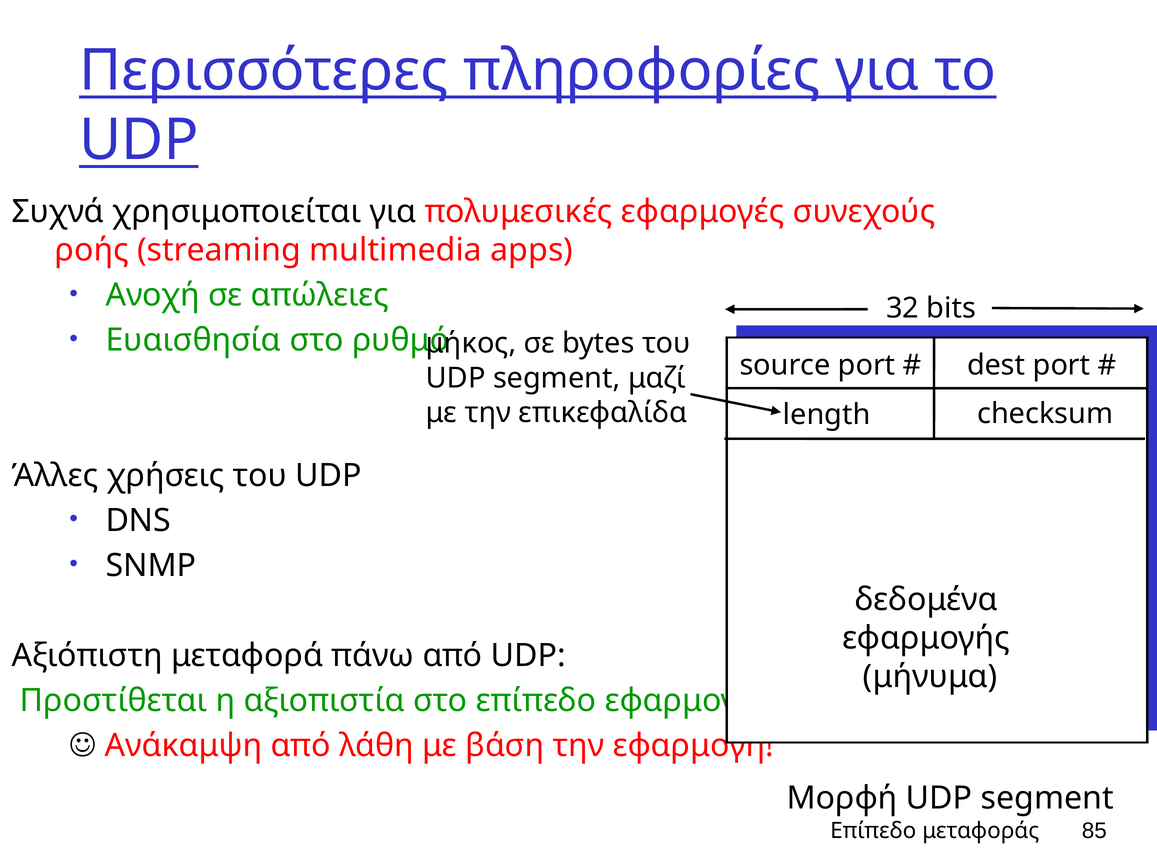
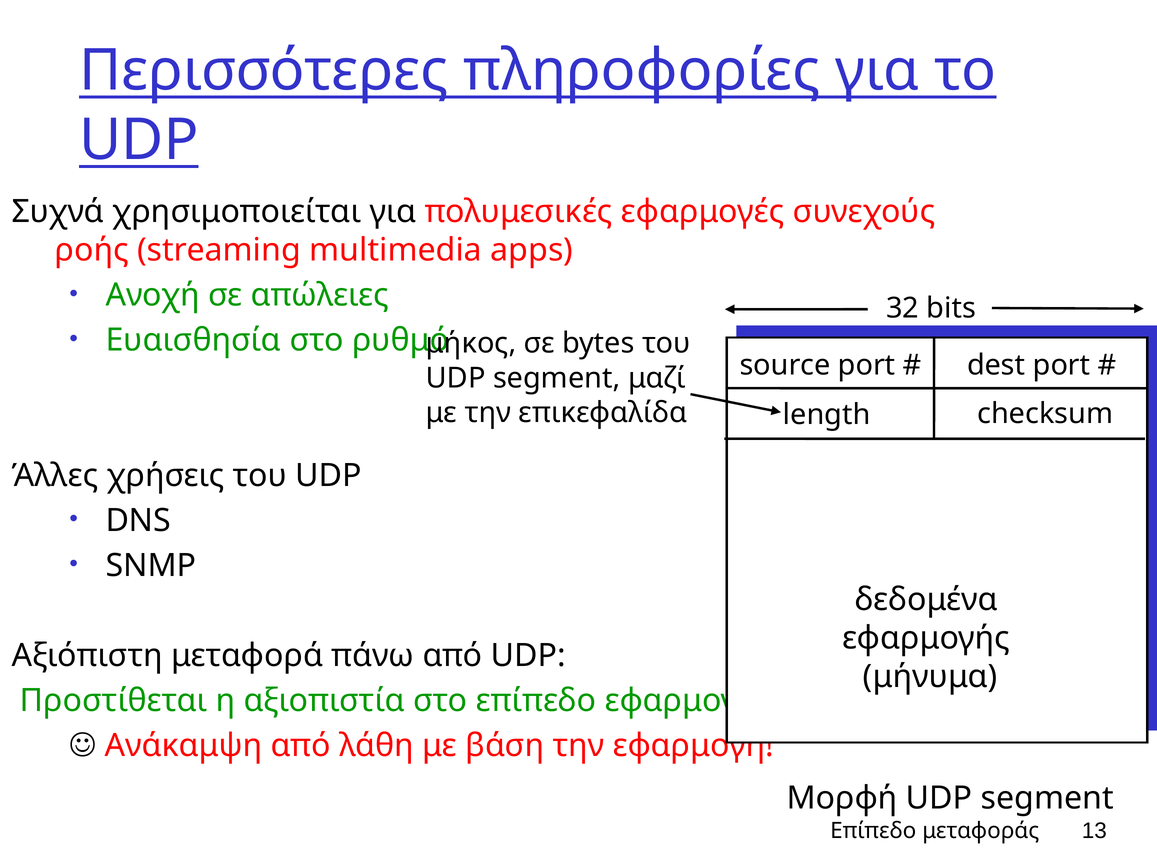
85: 85 -> 13 (1094, 831)
